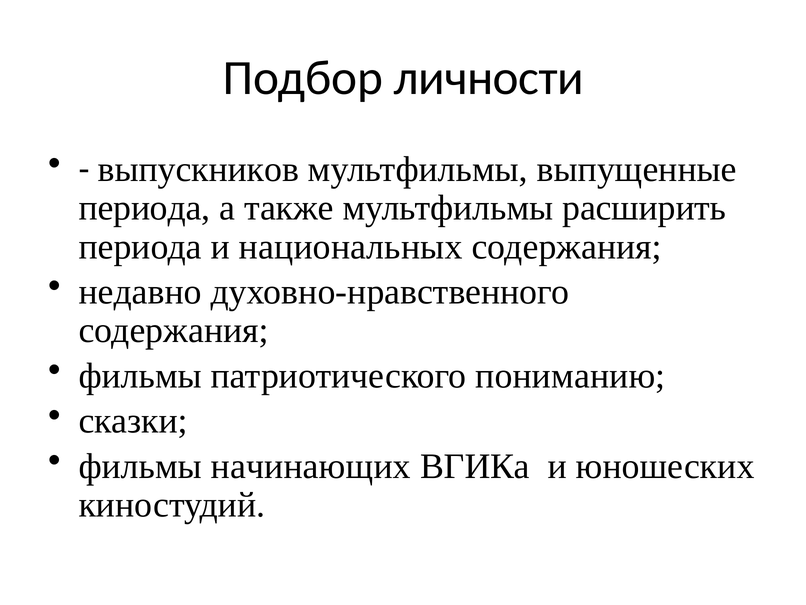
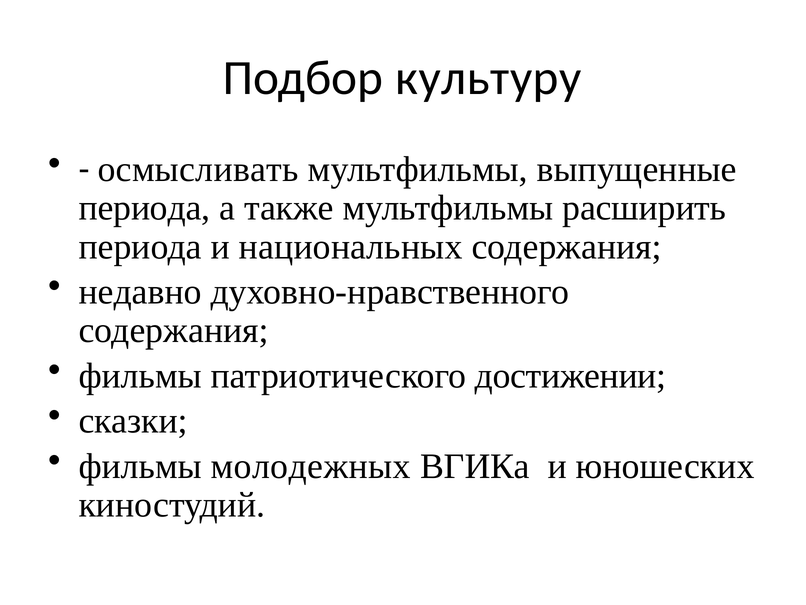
личности: личности -> культуру (488, 78)
выпускников: выпускников -> осмысливать (198, 169)
пониманию: пониманию -> достижении (571, 376)
начинающих: начинающих -> молодежных (311, 466)
